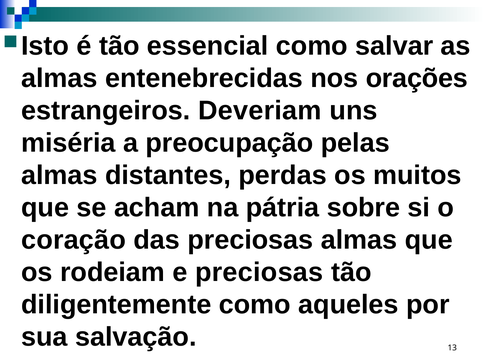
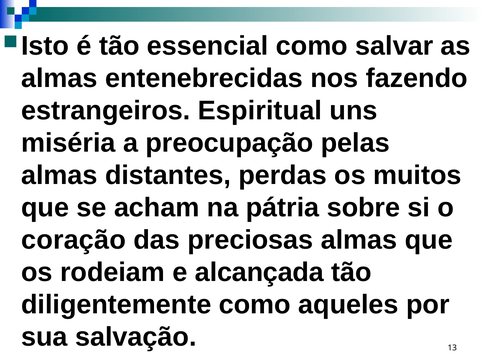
orações: orações -> fazendo (417, 78)
Deveriam: Deveriam -> Espiritual (260, 111)
e preciosas: preciosas -> alcançada (259, 273)
